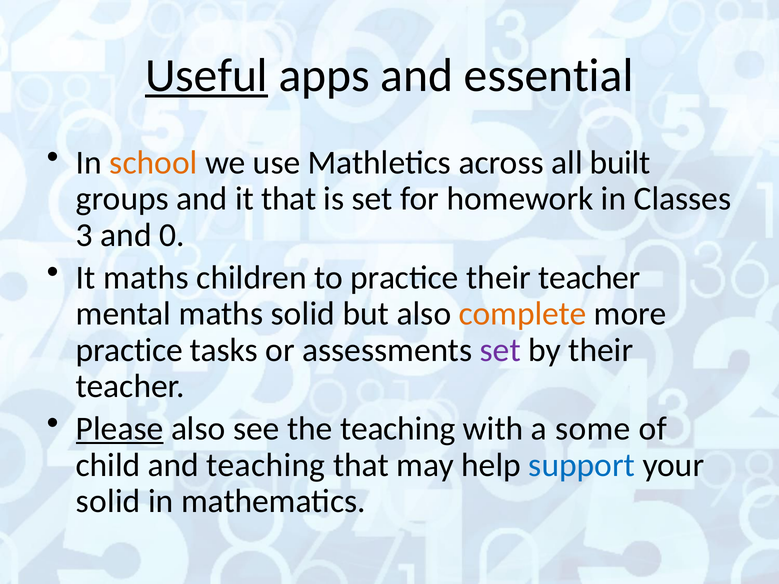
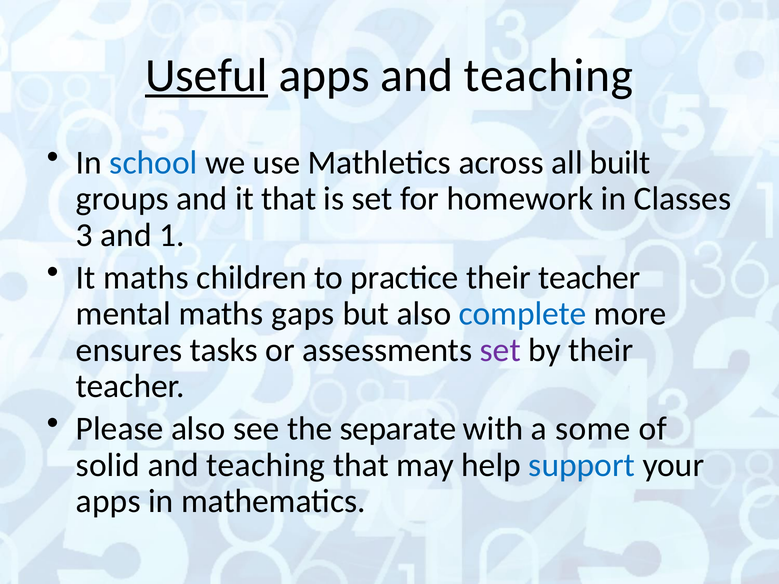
apps and essential: essential -> teaching (548, 75)
school colour: orange -> blue (153, 163)
0: 0 -> 1 (172, 235)
maths solid: solid -> gaps (303, 314)
complete colour: orange -> blue (523, 314)
practice: practice -> ensures (129, 350)
Please underline: present -> none (120, 429)
the teaching: teaching -> separate (398, 429)
child: child -> solid (108, 465)
solid: solid -> apps (108, 501)
